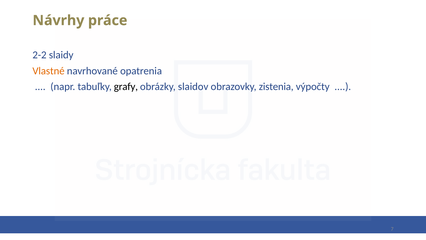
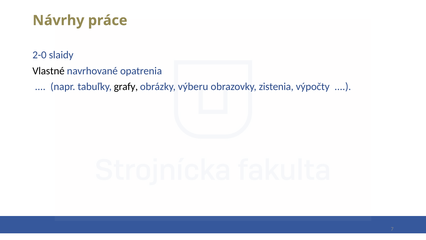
2-2: 2-2 -> 2-0 (39, 55)
Vlastné colour: orange -> black (49, 71)
slaidov: slaidov -> výberu (193, 87)
